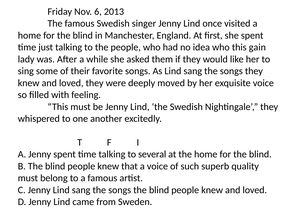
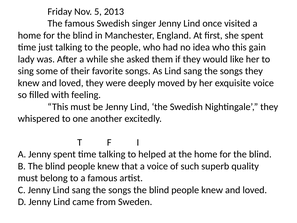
6: 6 -> 5 (98, 12)
several: several -> helped (152, 154)
